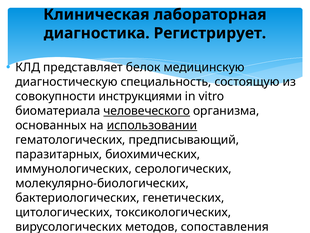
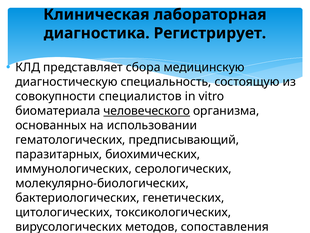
белок: белок -> сбора (143, 67)
инструкциями: инструкциями -> специалистов (140, 96)
использовании underline: present -> none (152, 125)
